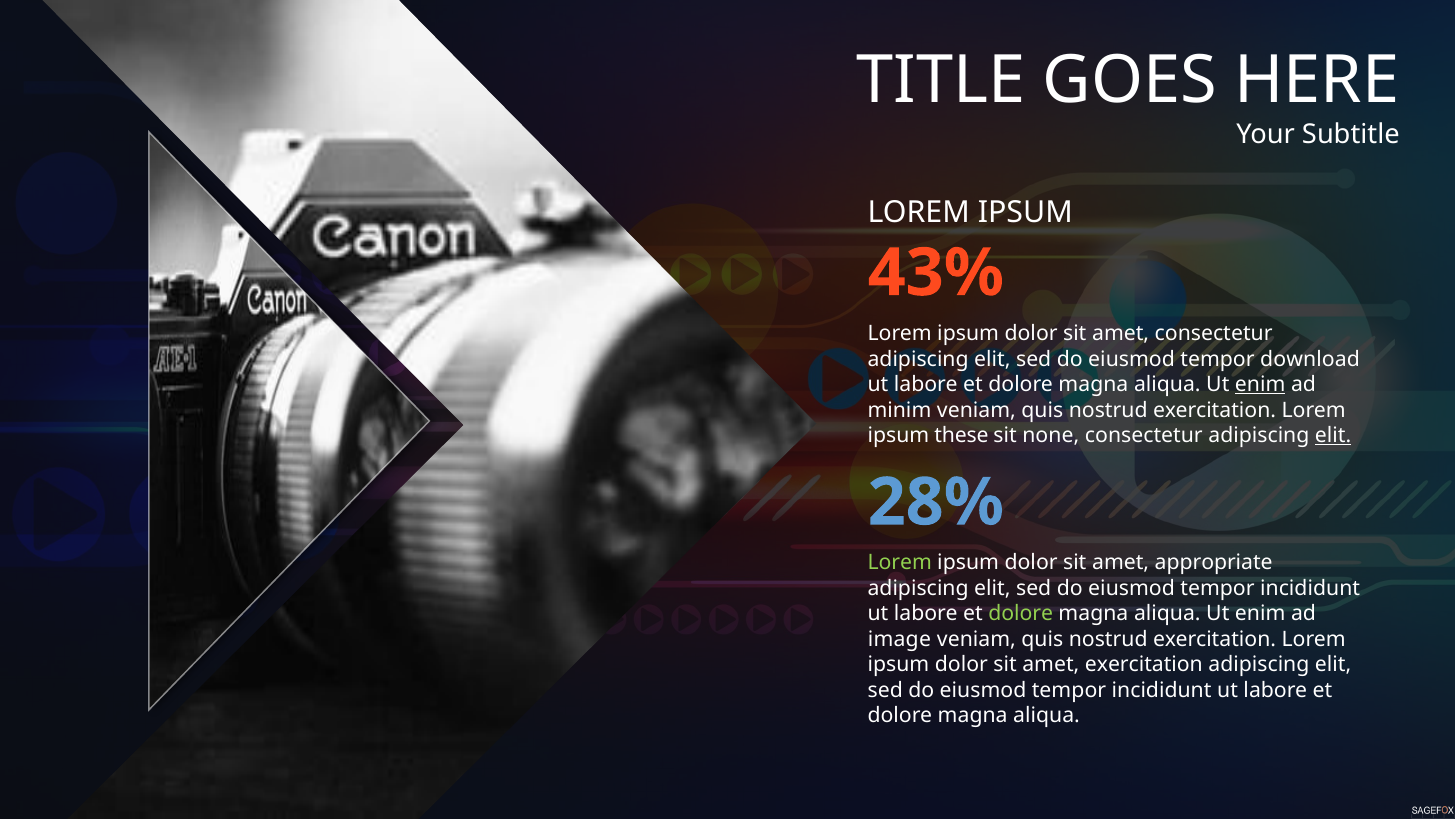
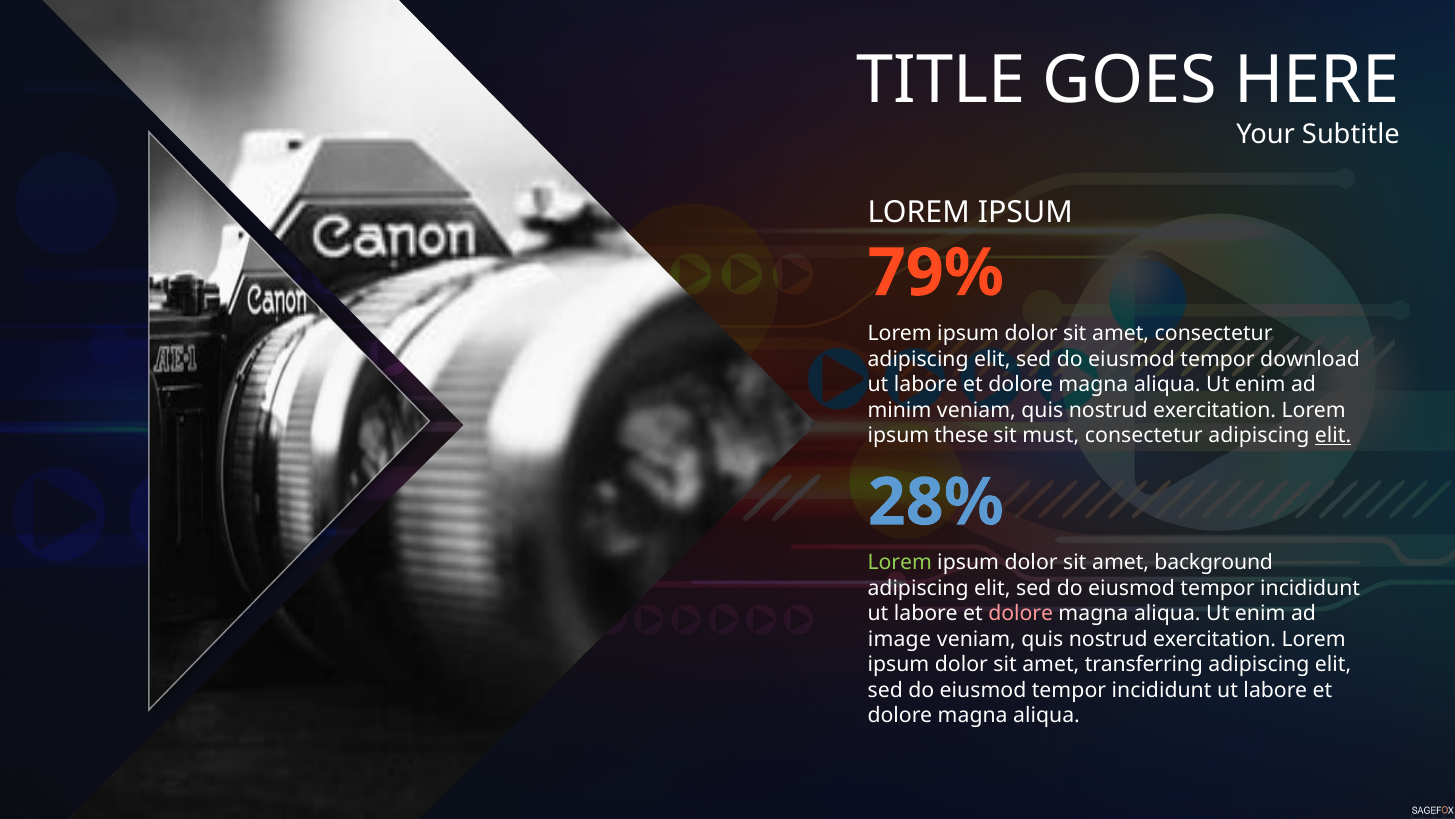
43%: 43% -> 79% (936, 273)
enim underline: present -> none (1260, 384)
none: none -> must (1051, 435)
appropriate: appropriate -> background (1214, 563)
dolore colour: light green -> pink (1021, 614)
amet exercitation: exercitation -> transferring (1144, 664)
